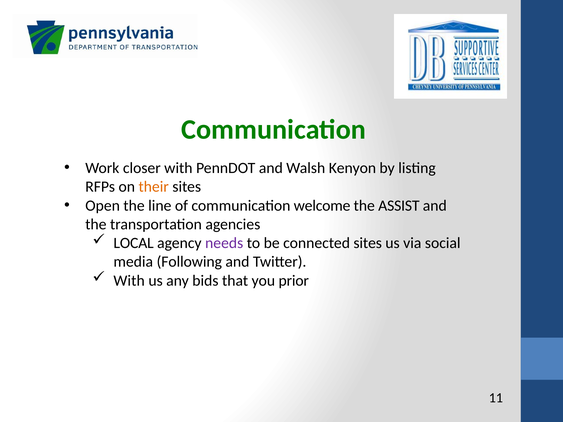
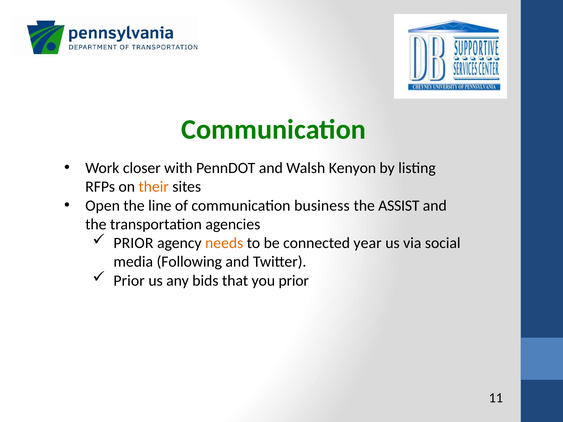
welcome: welcome -> business (322, 206)
LOCAL: LOCAL -> PRIOR (133, 243)
needs colour: purple -> orange (224, 243)
connected sites: sites -> year (368, 243)
With: With -> Prior (129, 281)
